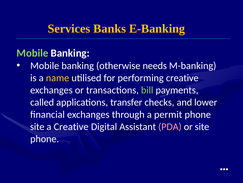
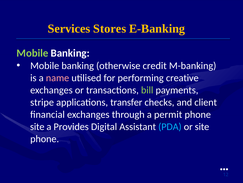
Banks: Banks -> Stores (110, 29)
needs: needs -> credit (155, 65)
name colour: yellow -> pink (58, 78)
called: called -> stripe (42, 102)
lower: lower -> client (206, 102)
a Creative: Creative -> Provides (71, 126)
PDA colour: pink -> light blue (170, 126)
